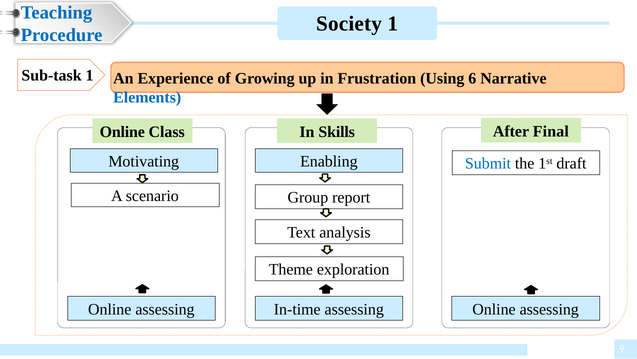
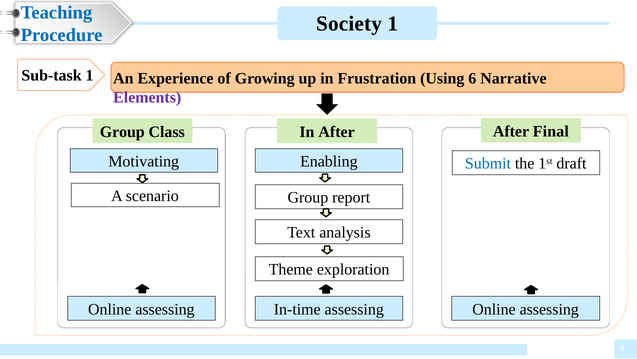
Elements colour: blue -> purple (147, 97)
Online: Online -> Group (122, 132)
In Skills: Skills -> After (337, 132)
